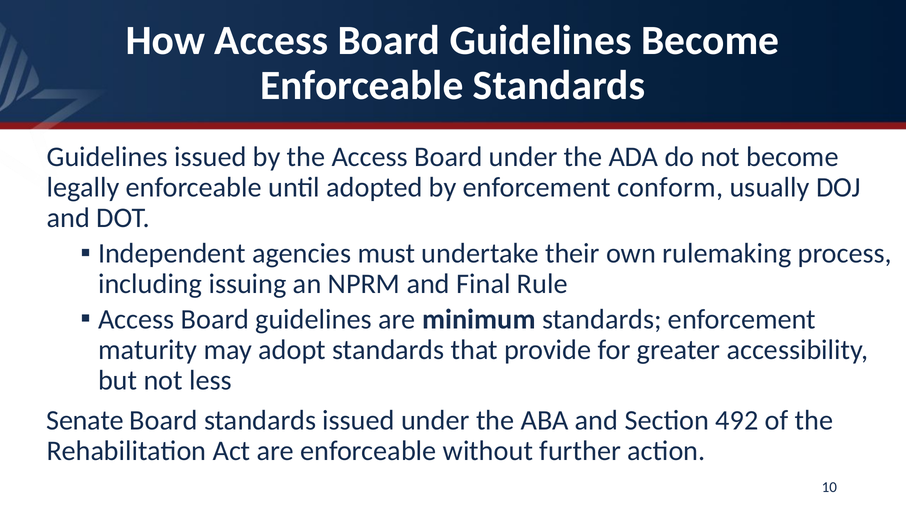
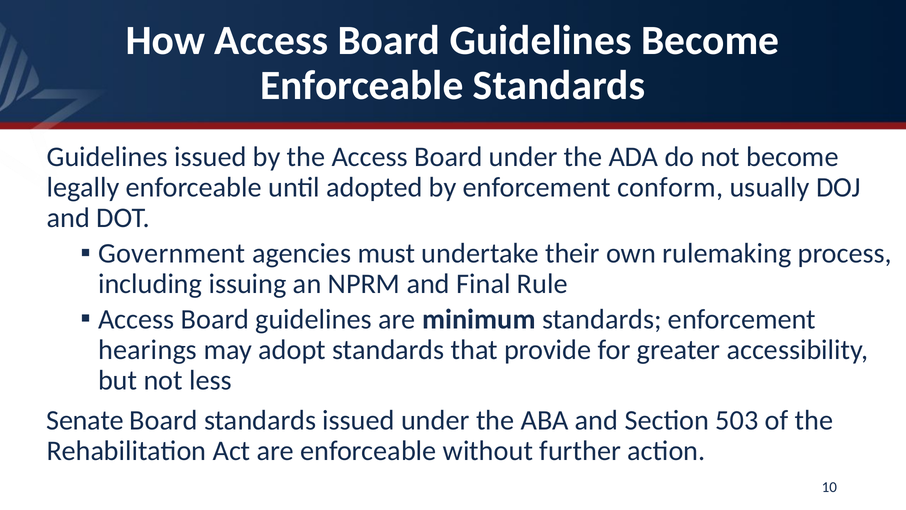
Independent: Independent -> Government (172, 253)
maturity: maturity -> hearings (148, 350)
492: 492 -> 503 (737, 420)
